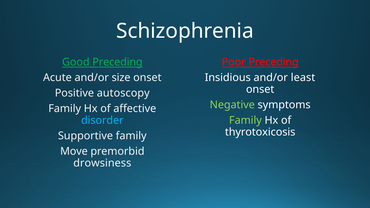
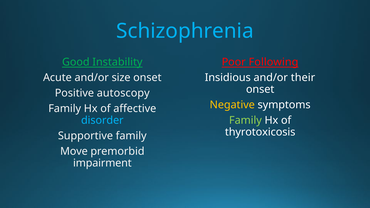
Schizophrenia colour: white -> light blue (185, 31)
Poor Preceding: Preceding -> Following (273, 62)
Good Preceding: Preceding -> Instability (117, 62)
least: least -> their (303, 78)
Negative colour: light green -> yellow (232, 105)
drowsiness: drowsiness -> impairment (102, 163)
